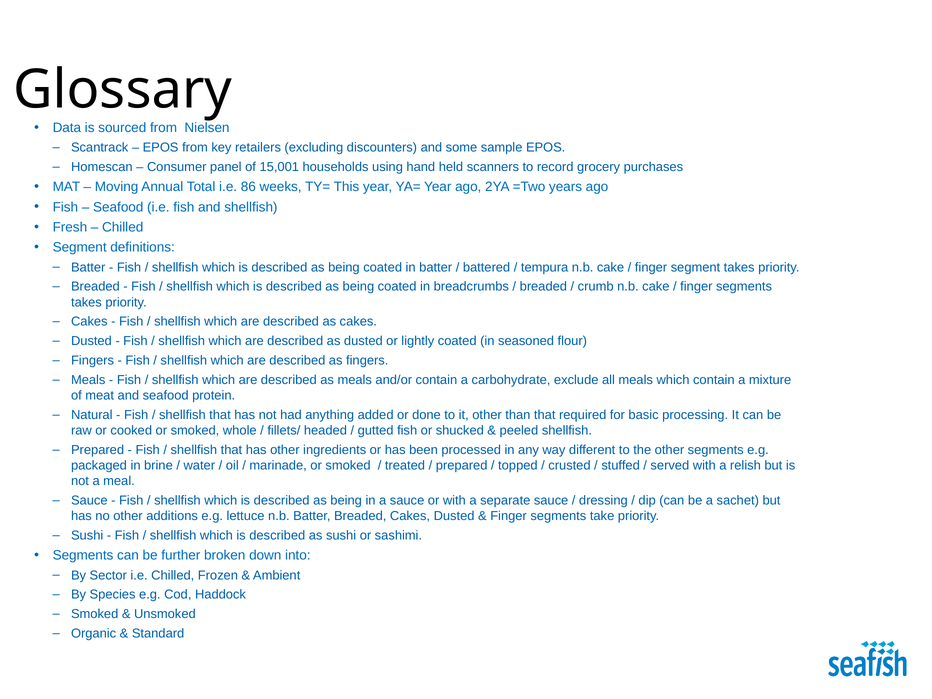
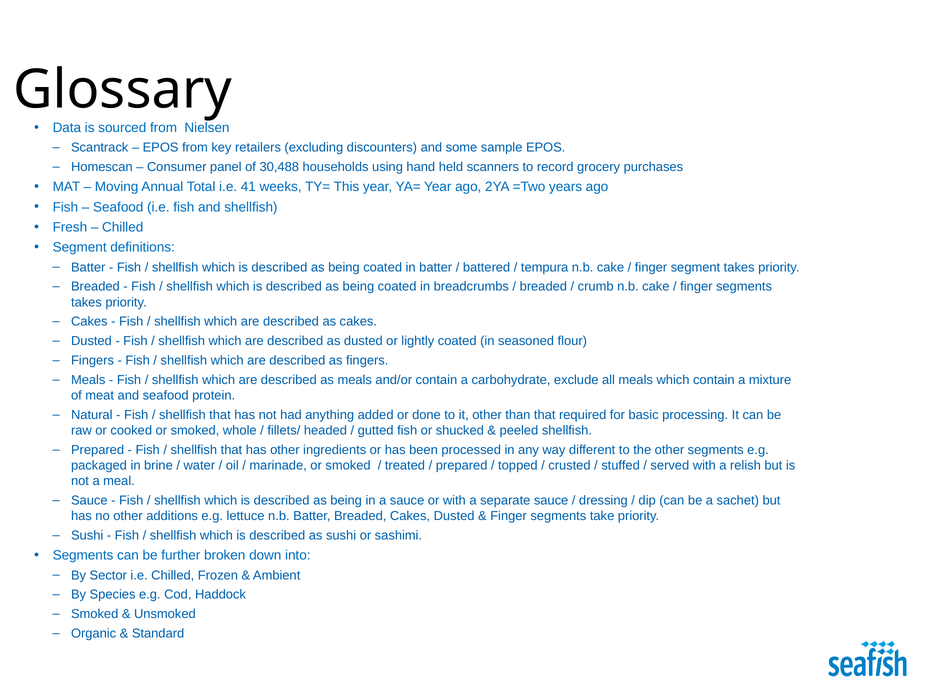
15,001: 15,001 -> 30,488 (279, 167)
86: 86 -> 41 (248, 187)
